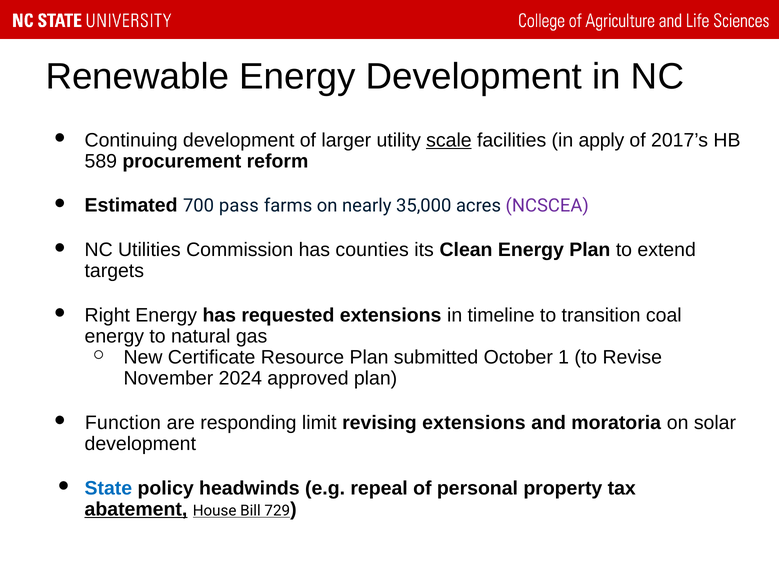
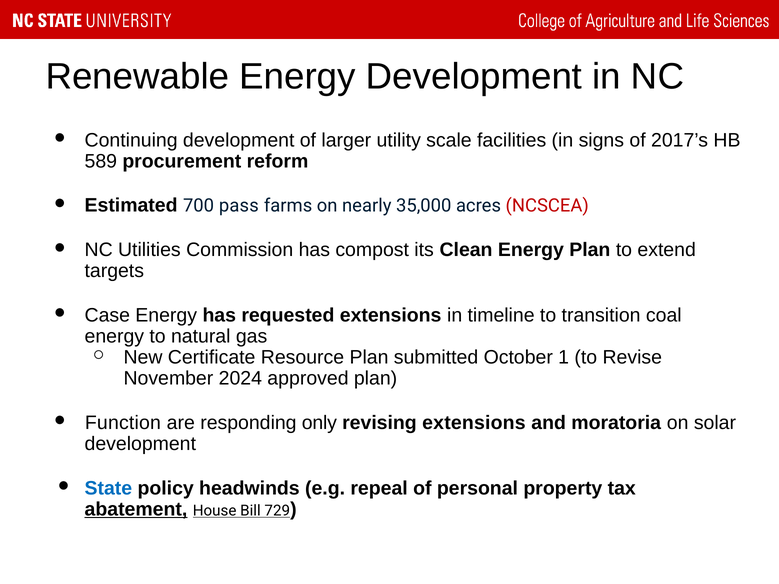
scale underline: present -> none (449, 140)
apply: apply -> signs (601, 140)
NCSCEA colour: purple -> red (547, 206)
counties: counties -> compost (372, 250)
Right: Right -> Case (107, 315)
limit: limit -> only (319, 423)
